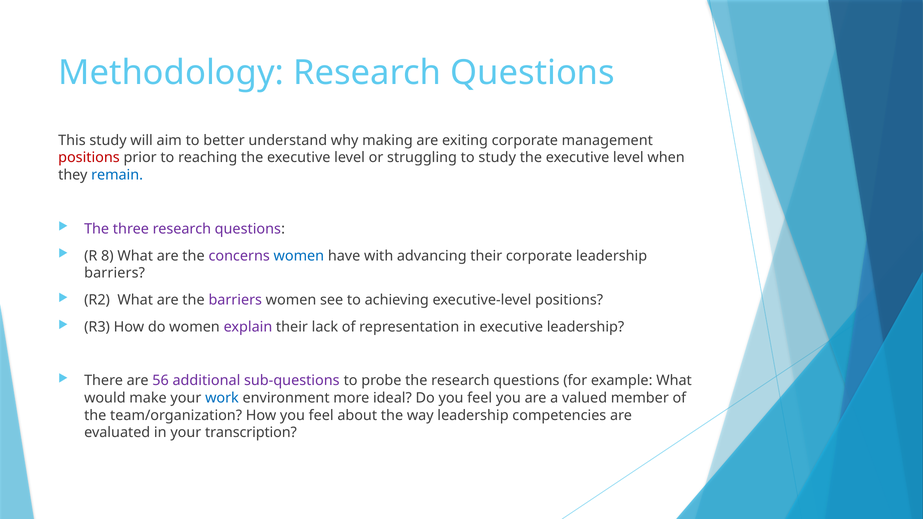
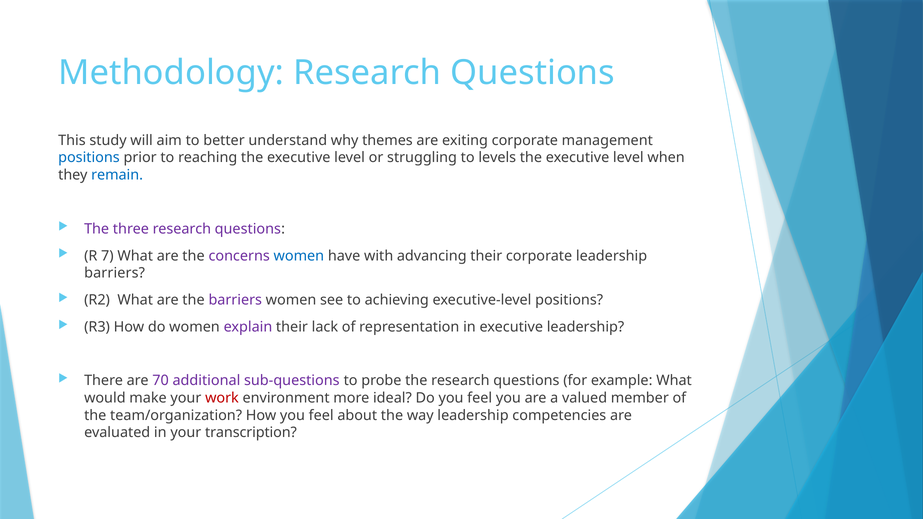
making: making -> themes (387, 140)
positions colour: red -> blue (89, 158)
to study: study -> levels (497, 158)
8: 8 -> 7 (107, 256)
56: 56 -> 70 (161, 381)
work colour: blue -> red (222, 398)
